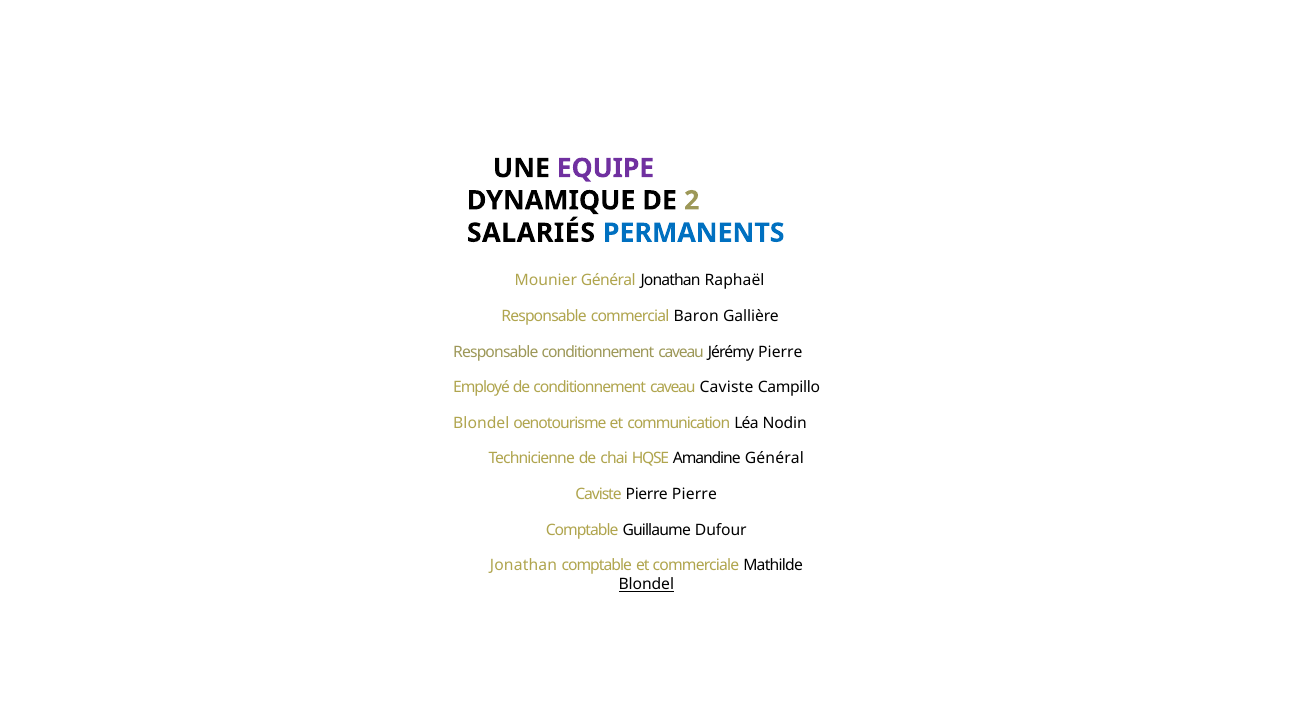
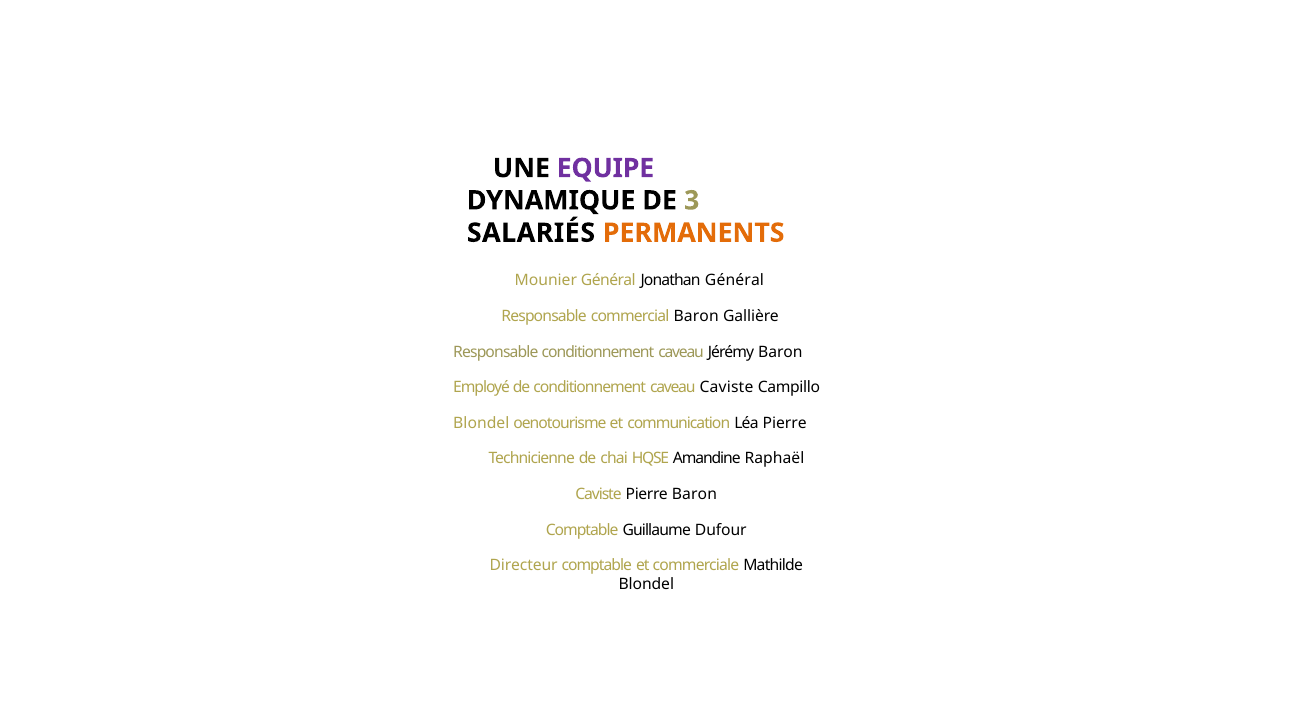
2: 2 -> 3 (692, 201)
PERMANENTS colour: blue -> orange (694, 233)
Jonathan Raphaël: Raphaël -> Général (734, 281)
Jérémy Pierre: Pierre -> Baron (780, 352)
Léa Nodin: Nodin -> Pierre (785, 423)
Amandine Général: Général -> Raphaël (775, 458)
Pierre Pierre: Pierre -> Baron (694, 494)
Jonathan: Jonathan -> Directeur (524, 565)
Blondel underline: present -> none (646, 584)
